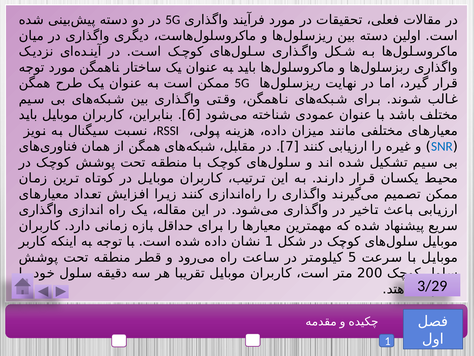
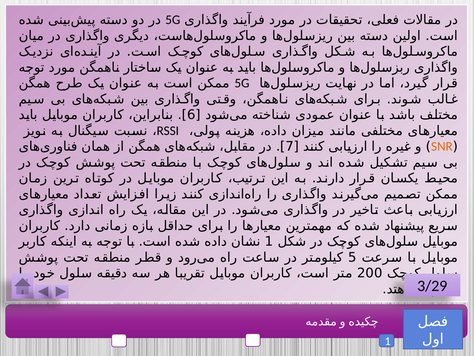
SNR colour: blue -> orange (442, 146)
